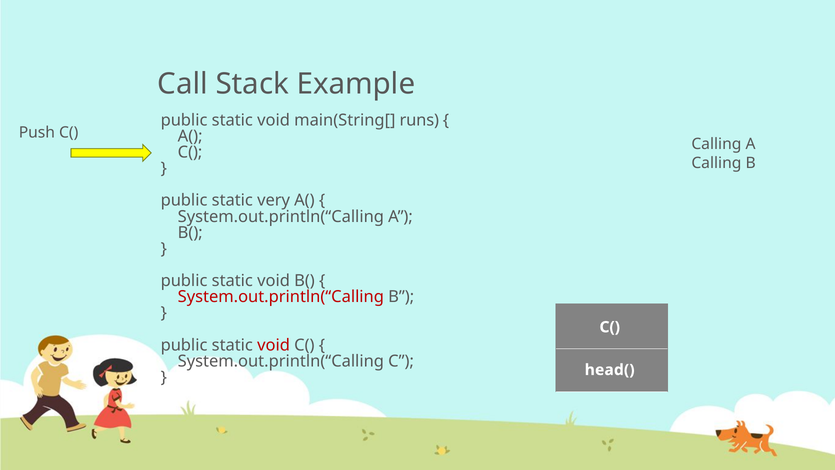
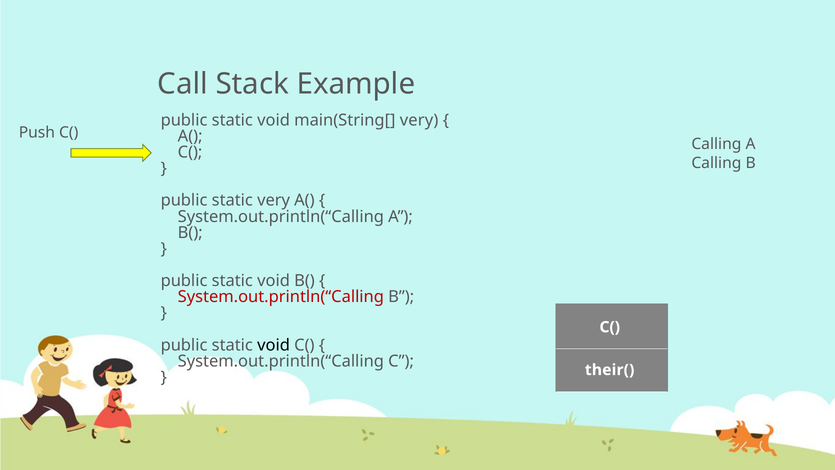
main(String[ runs: runs -> very (419, 120)
void colour: red -> black (274, 345)
head(: head( -> their( (610, 370)
